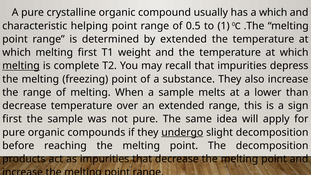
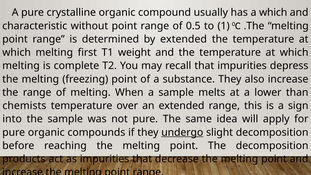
helping: helping -> without (89, 26)
melting underline: present -> none (21, 66)
decrease: decrease -> chemists (24, 106)
first: first -> into (12, 119)
